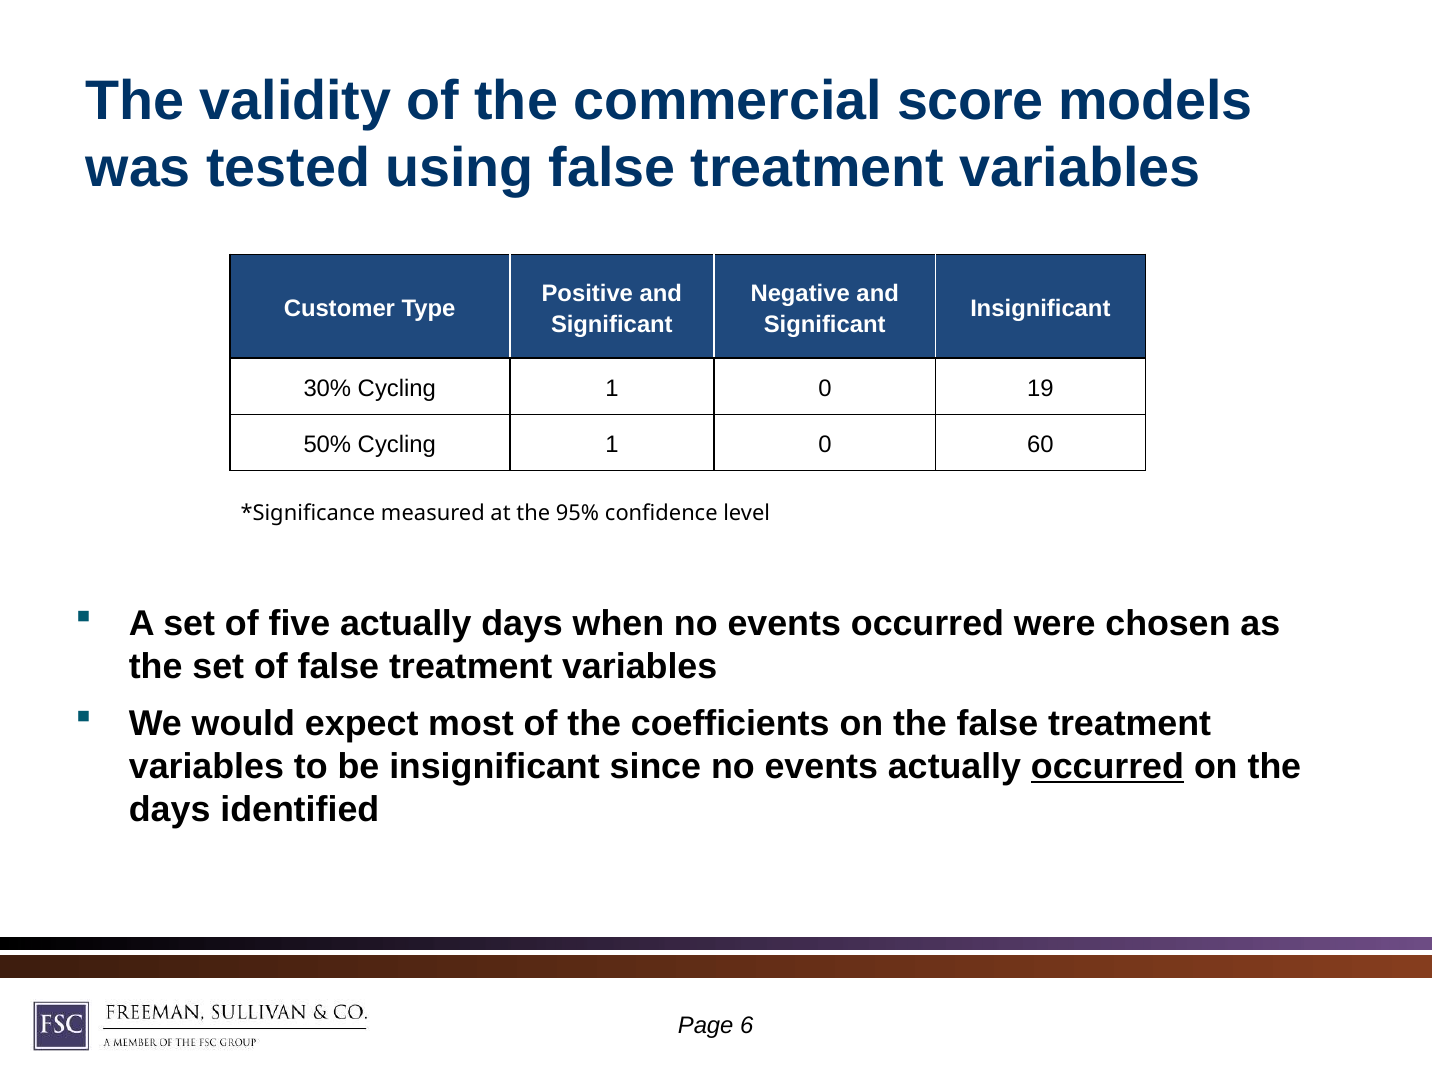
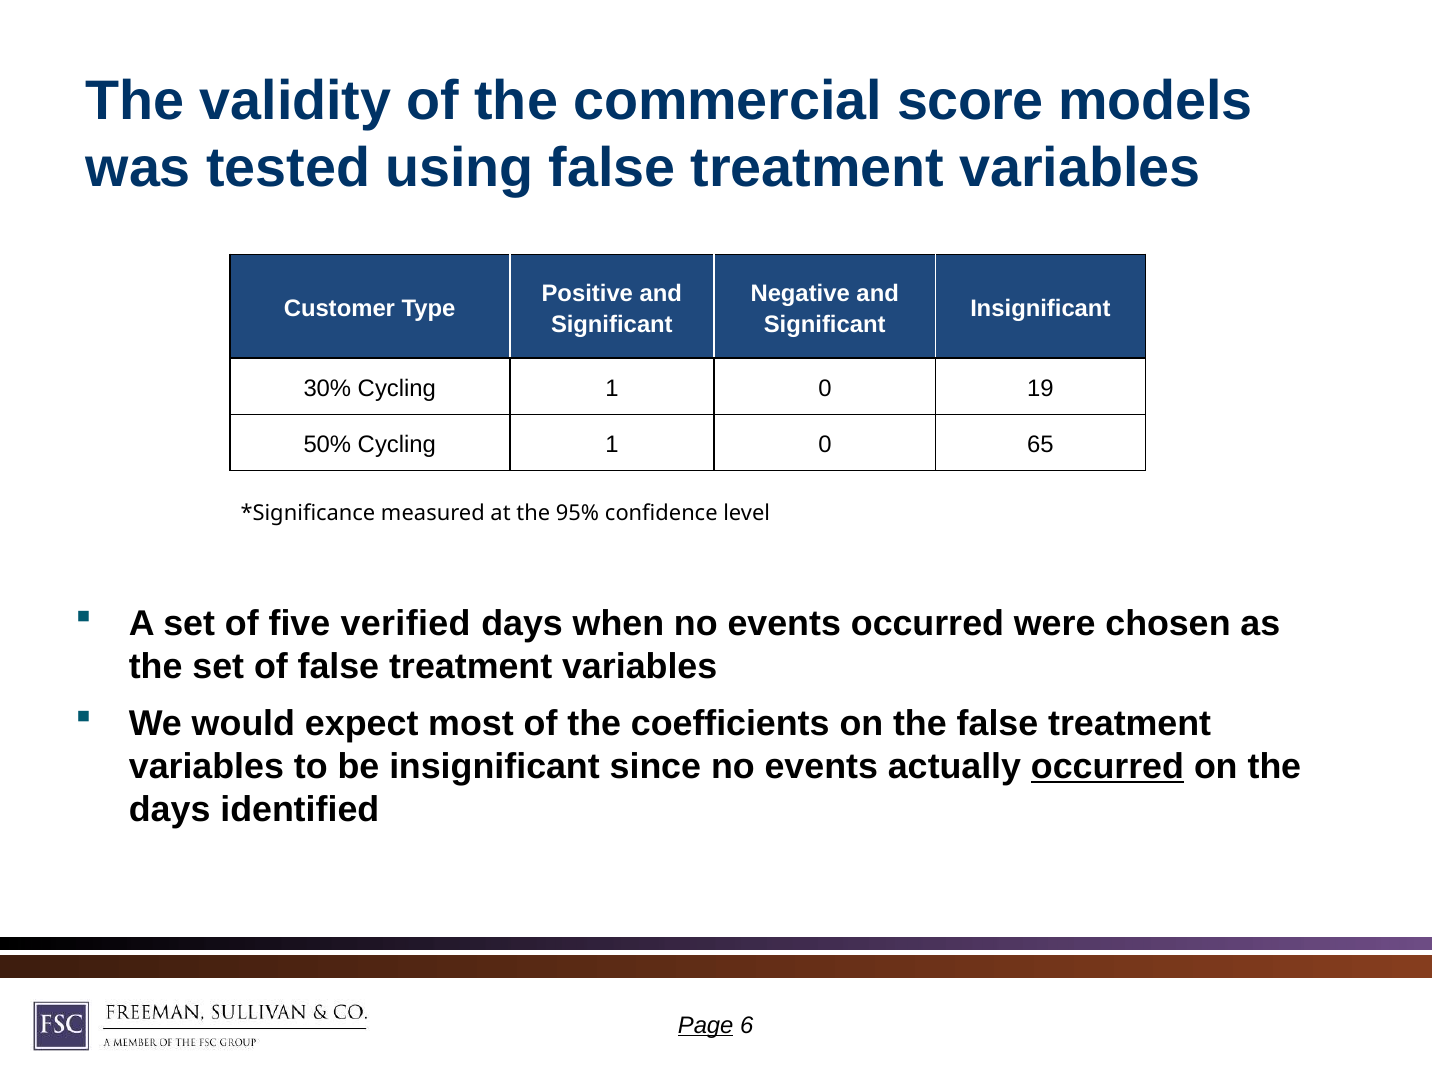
60: 60 -> 65 (1040, 445)
five actually: actually -> verified (406, 624)
Page underline: none -> present (706, 1025)
